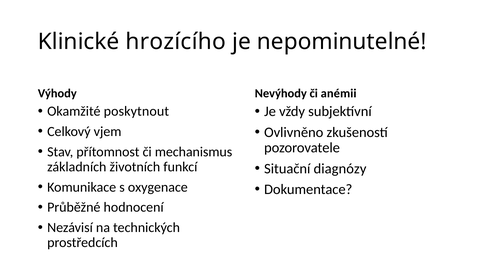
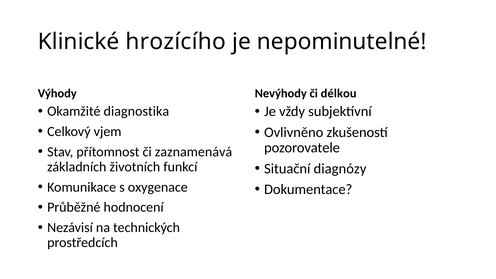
anémii: anémii -> délkou (339, 93)
poskytnout: poskytnout -> diagnostika (136, 111)
mechanismus: mechanismus -> zaznamenává (193, 152)
